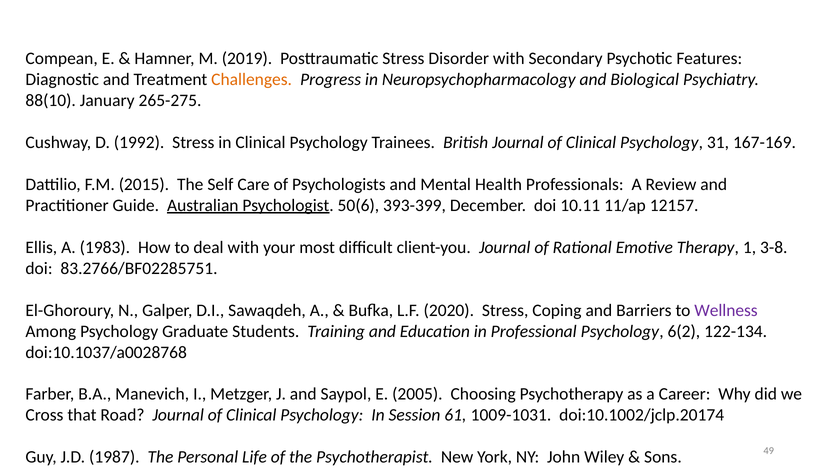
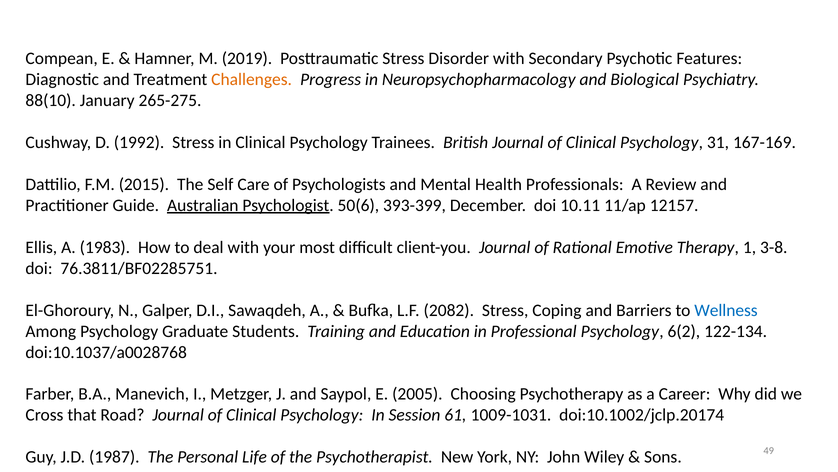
83.2766/BF02285751: 83.2766/BF02285751 -> 76.3811/BF02285751 (139, 268)
2020: 2020 -> 2082 (449, 310)
Wellness colour: purple -> blue (726, 310)
